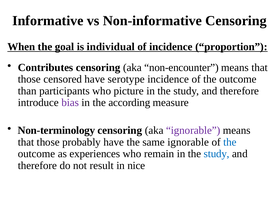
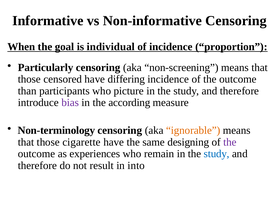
Contributes: Contributes -> Particularly (46, 68)
non-encounter: non-encounter -> non-screening (181, 68)
serotype: serotype -> differing (126, 79)
ignorable colour: purple -> orange (193, 131)
probably: probably -> cigarette (82, 142)
same ignorable: ignorable -> designing (188, 142)
the colour: blue -> purple (230, 142)
nice: nice -> into (136, 166)
